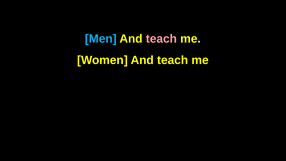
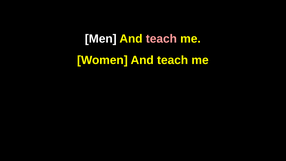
Men colour: light blue -> white (101, 39)
